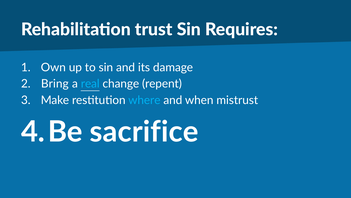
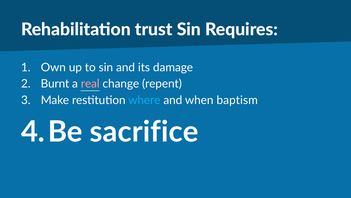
Bring: Bring -> Burnt (55, 84)
real colour: light blue -> pink (90, 84)
mistrust: mistrust -> baptism (237, 100)
